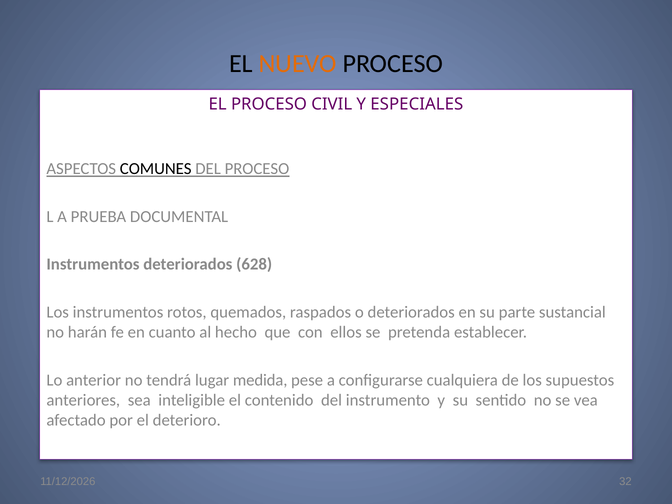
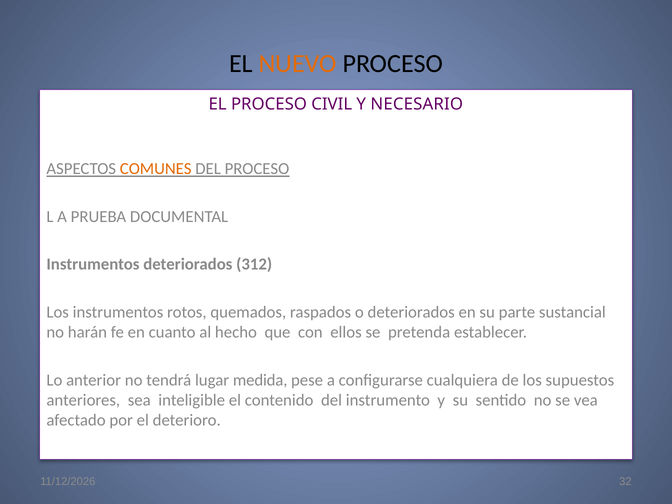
ESPECIALES: ESPECIALES -> NECESARIO (417, 104)
COMUNES colour: black -> orange (156, 169)
628: 628 -> 312 (254, 264)
